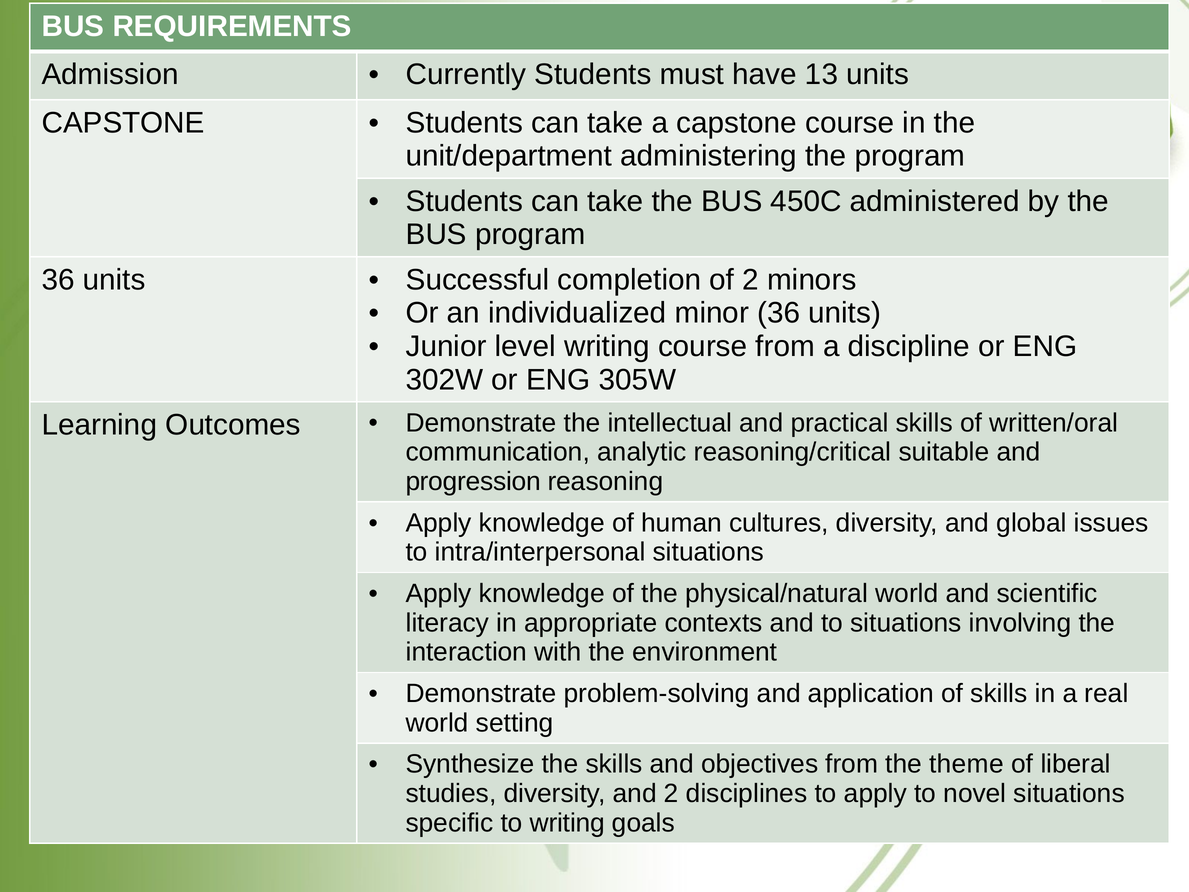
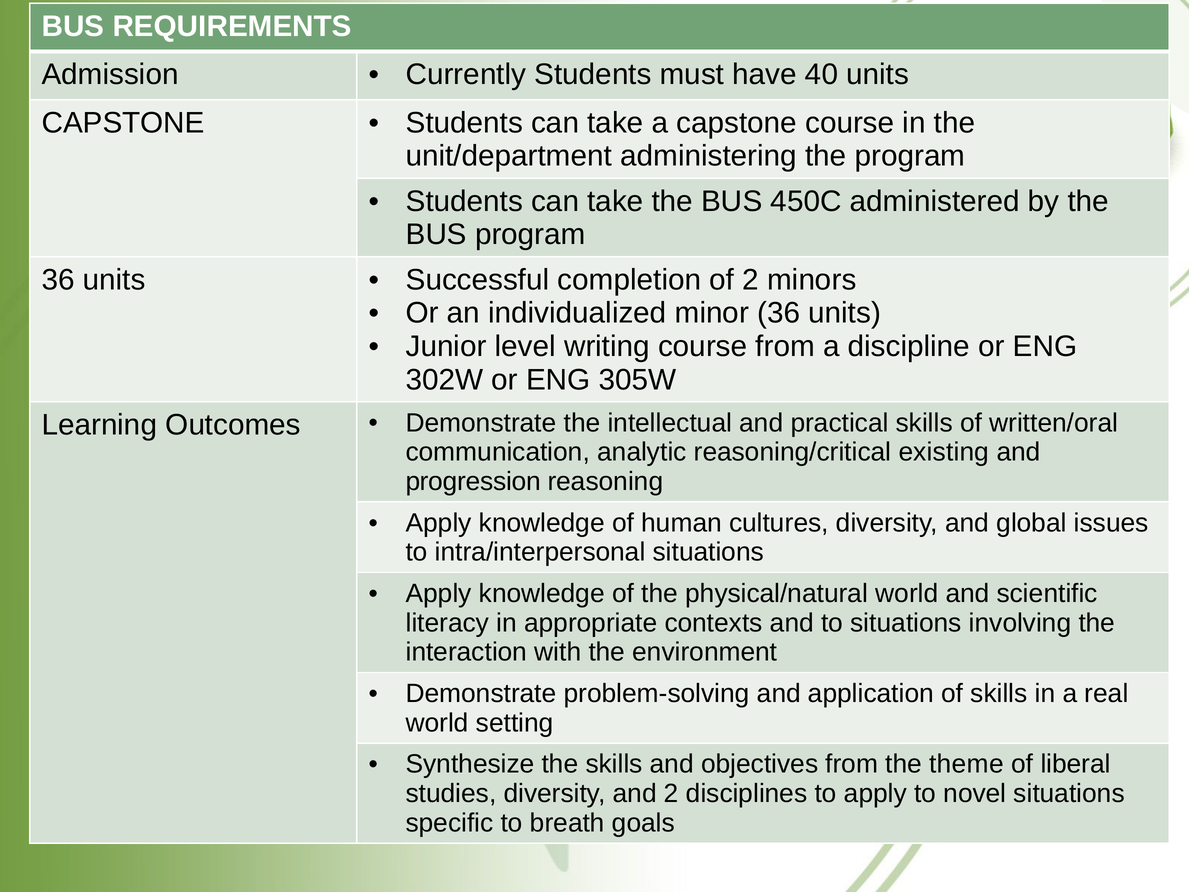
13: 13 -> 40 (822, 75)
suitable: suitable -> existing (944, 452)
to writing: writing -> breath (567, 823)
